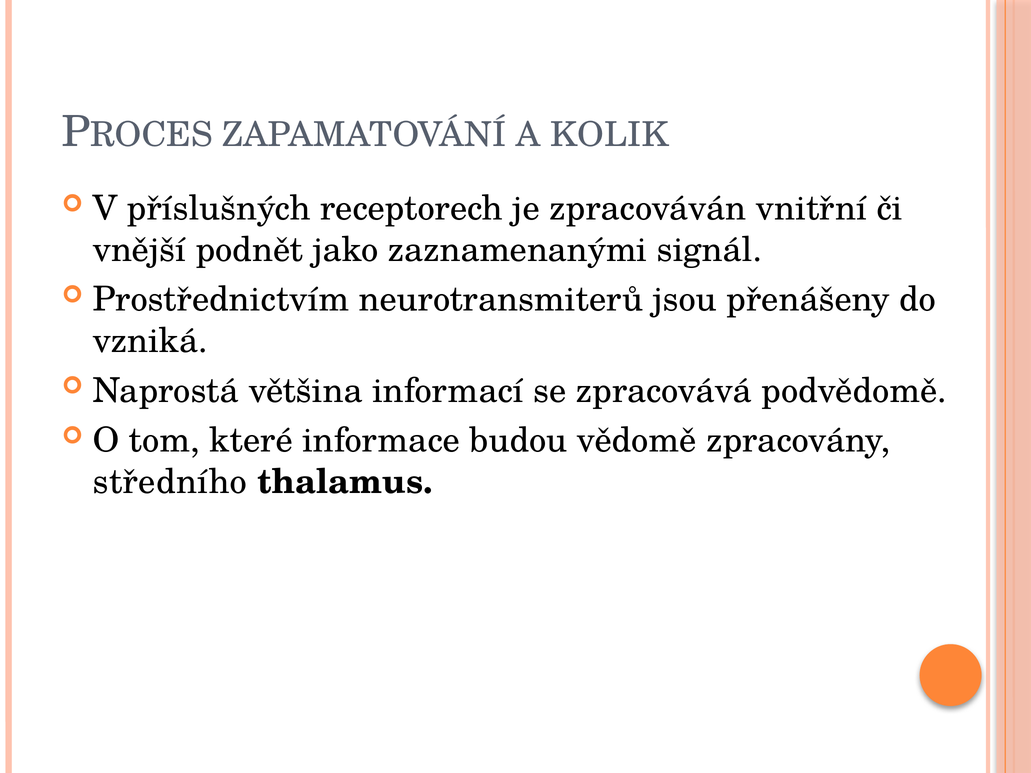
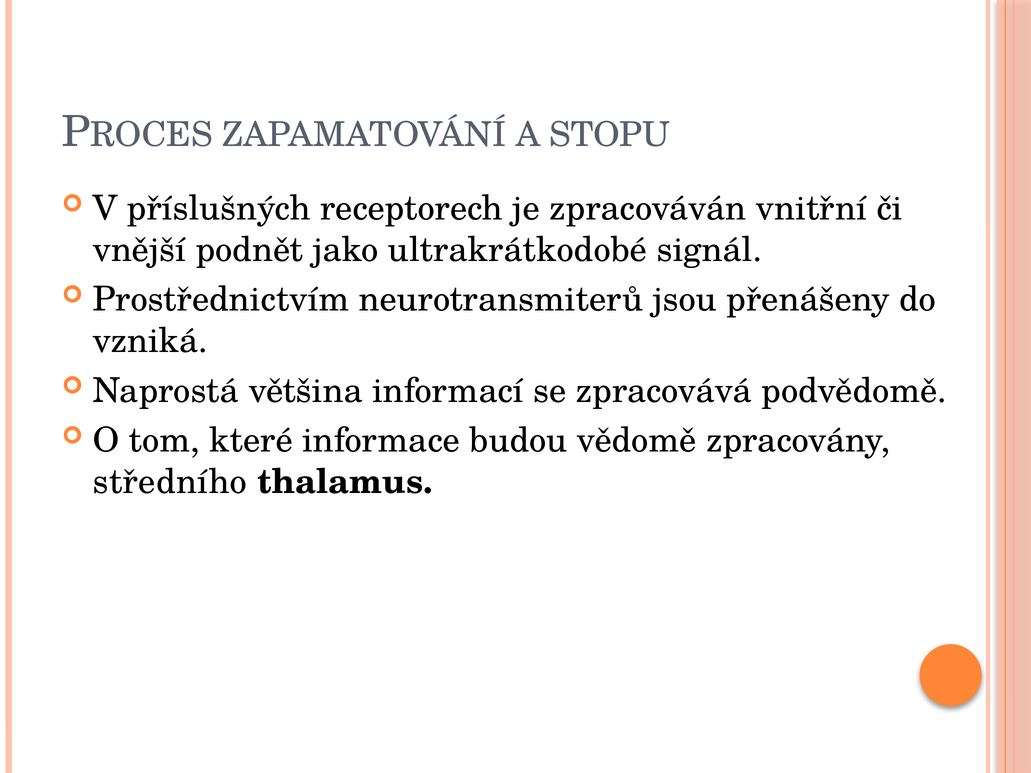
KOLIK: KOLIK -> STOPU (610, 135)
zaznamenanými: zaznamenanými -> ultrakrátkodobé (518, 250)
